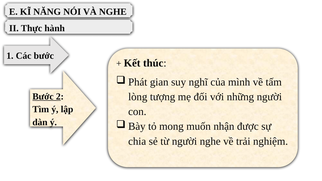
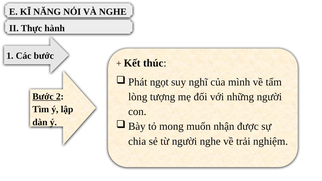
gian: gian -> ngọt (159, 82)
